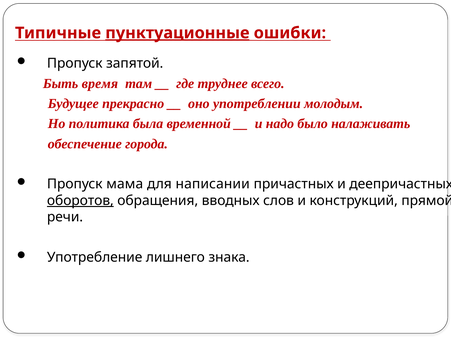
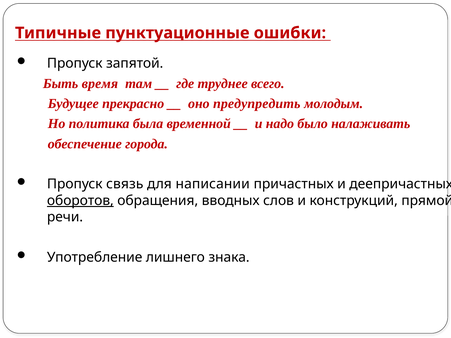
пунктуационные underline: present -> none (177, 33)
употреблении: употреблении -> предупредить (257, 104)
мама: мама -> связь (125, 184)
